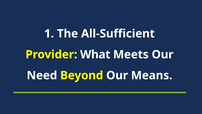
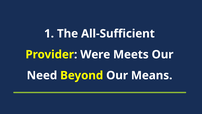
What: What -> Were (95, 54)
